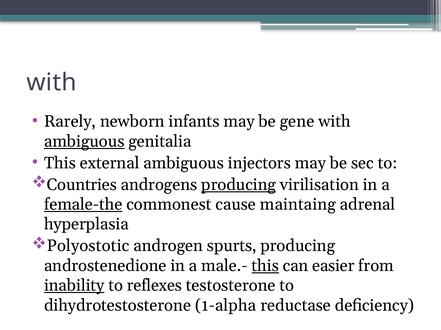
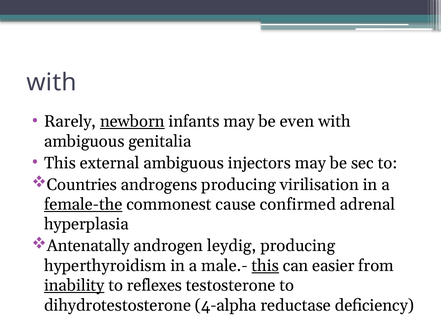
newborn underline: none -> present (132, 122)
gene: gene -> even (297, 122)
ambiguous underline: present -> none (84, 142)
producing underline: present -> none (239, 185)
maintaing: maintaing -> confirmed (298, 205)
Polyostotic: Polyostotic -> Antenatally (88, 246)
spurts: spurts -> leydig (232, 246)
androstenedione: androstenedione -> hyperthyroidism (105, 266)
1-alpha: 1-alpha -> 4-alpha (226, 306)
